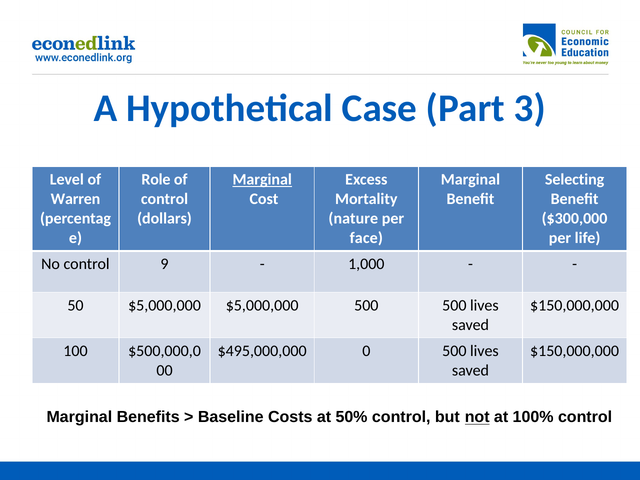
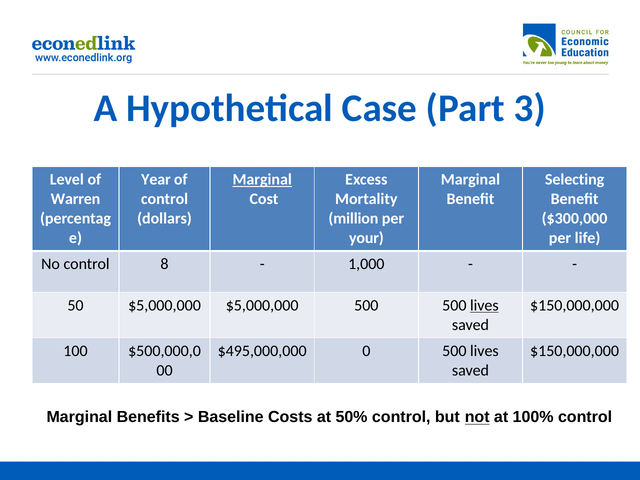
Role: Role -> Year (156, 180)
nature: nature -> million (353, 219)
face: face -> your (366, 238)
9: 9 -> 8 (165, 264)
lives underline: none -> present (484, 305)
